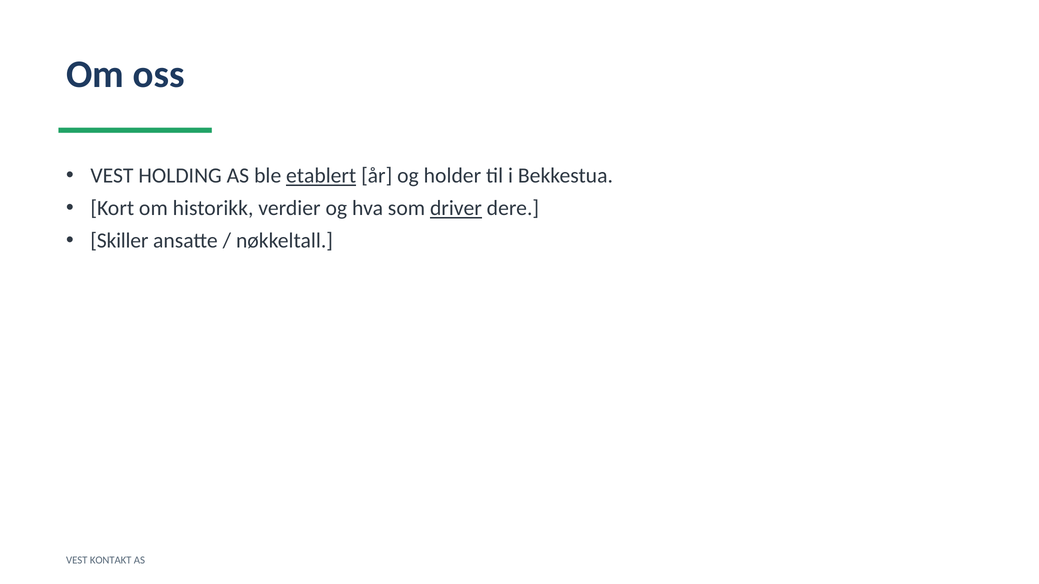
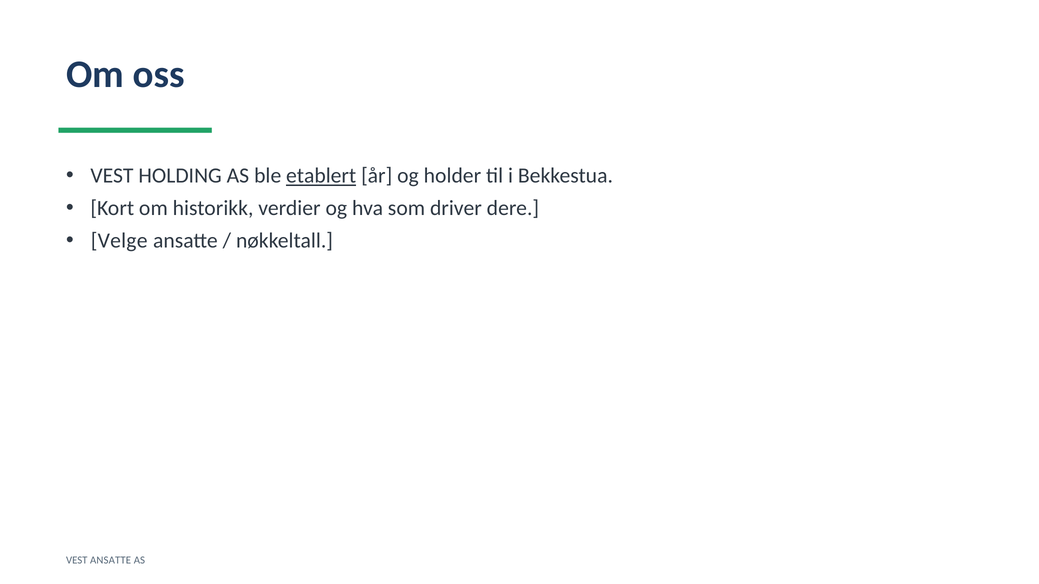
driver underline: present -> none (456, 208)
Skiller: Skiller -> Velge (119, 241)
VEST KONTAKT: KONTAKT -> ANSATTE (111, 561)
